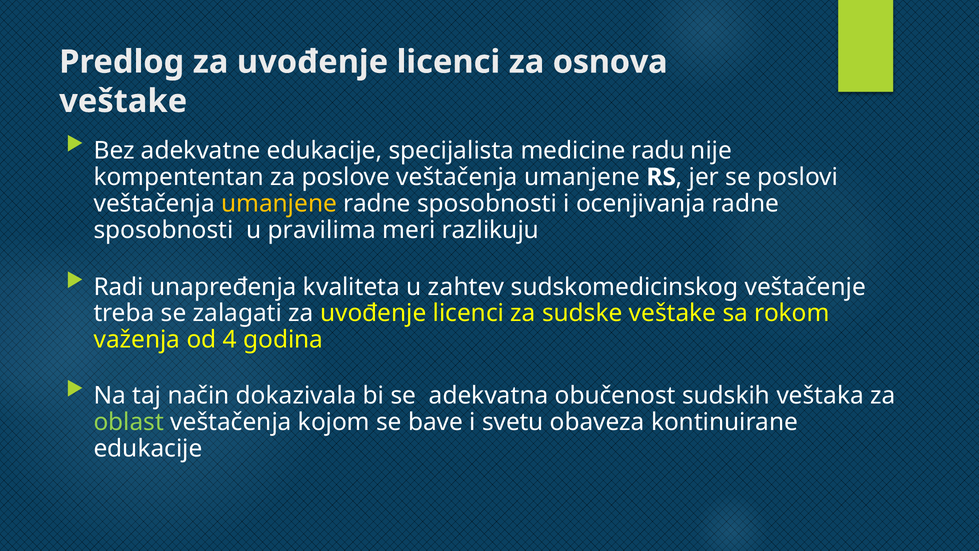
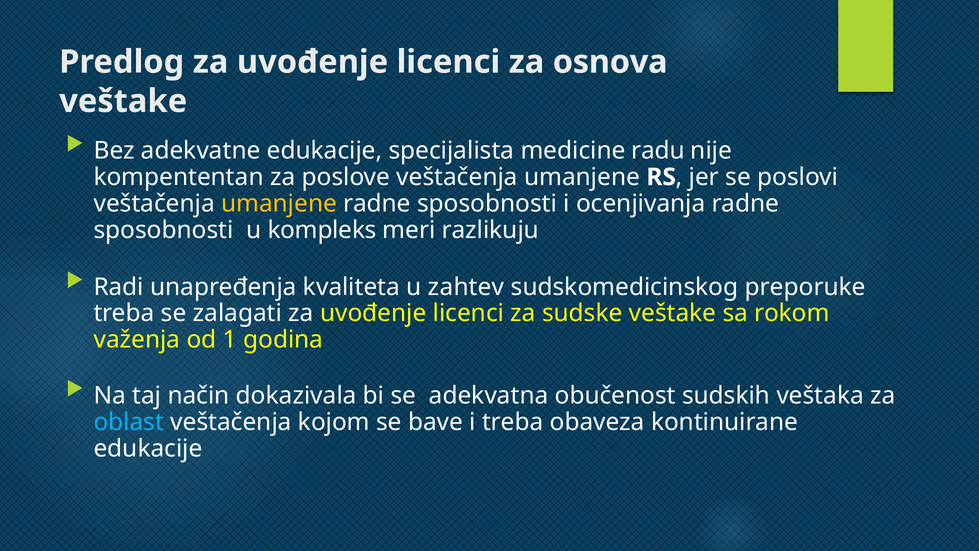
pravilima: pravilima -> kompleks (322, 230)
veštačenje: veštačenje -> preporuke (805, 287)
4: 4 -> 1 (230, 340)
oblast colour: light green -> light blue (129, 422)
i svetu: svetu -> treba (513, 422)
